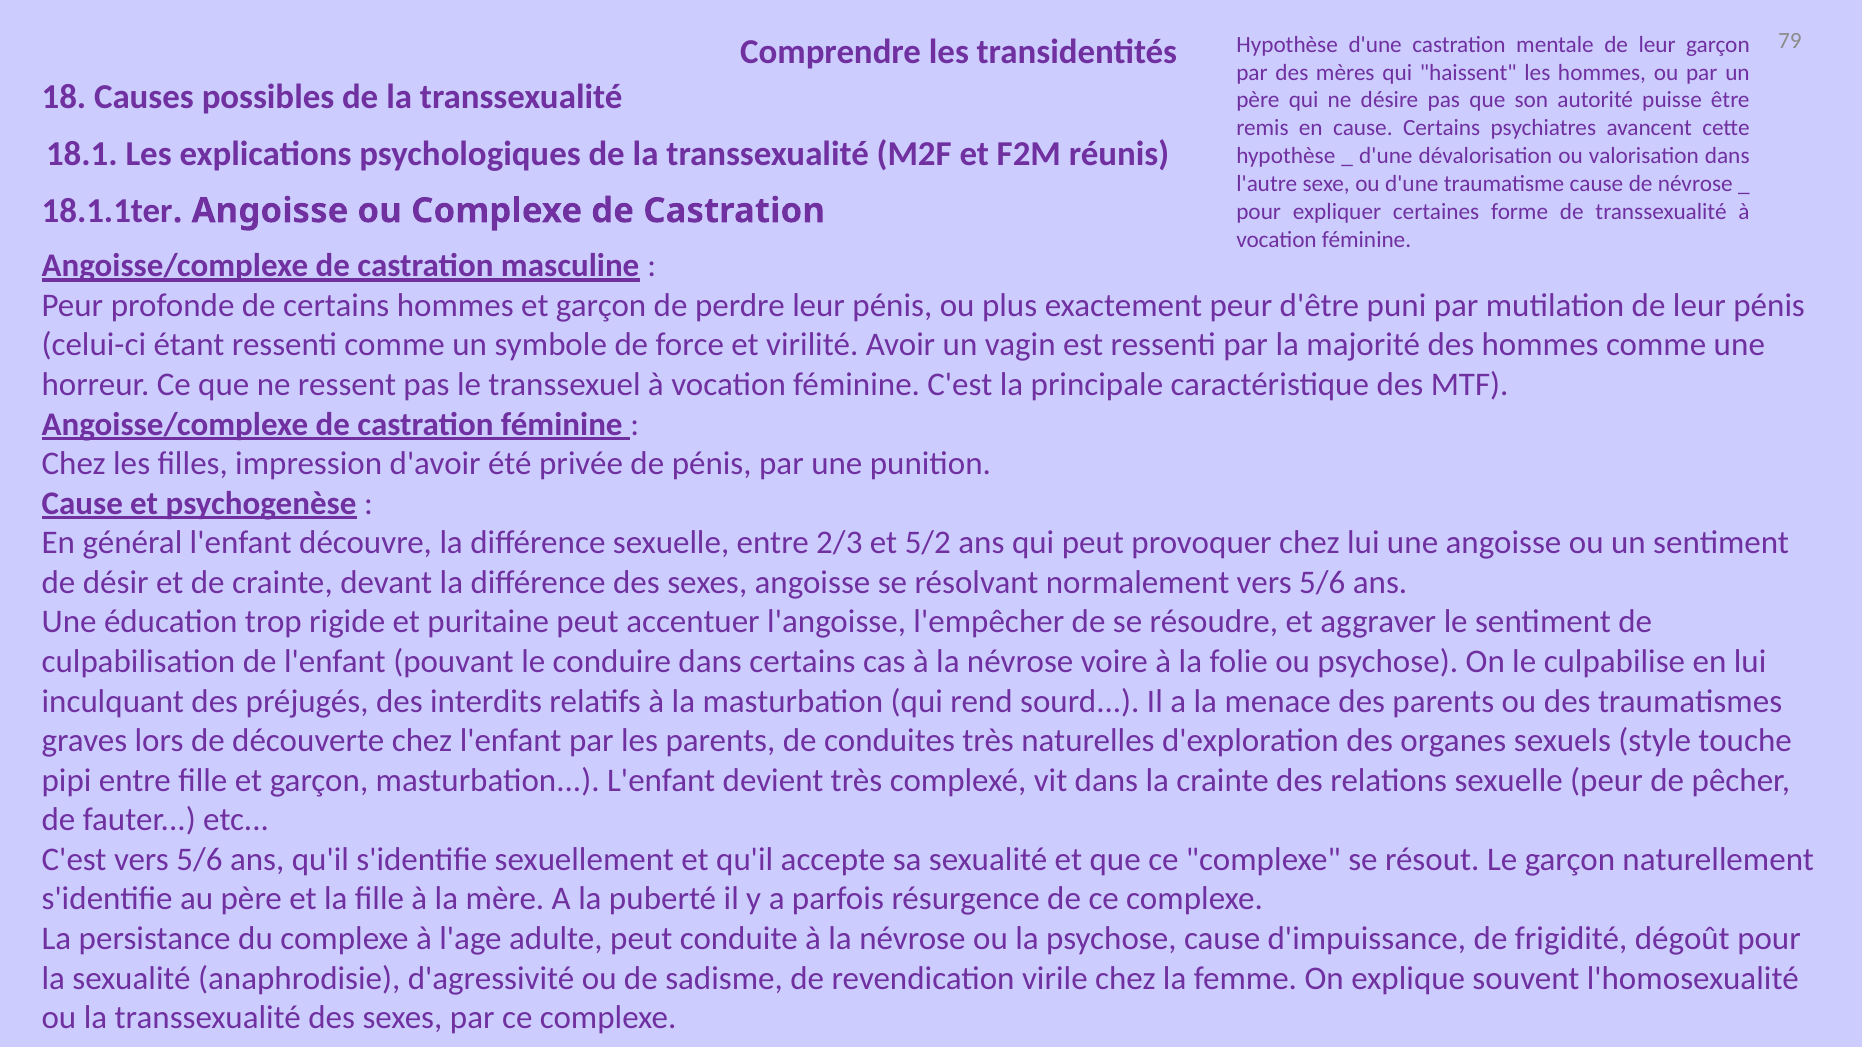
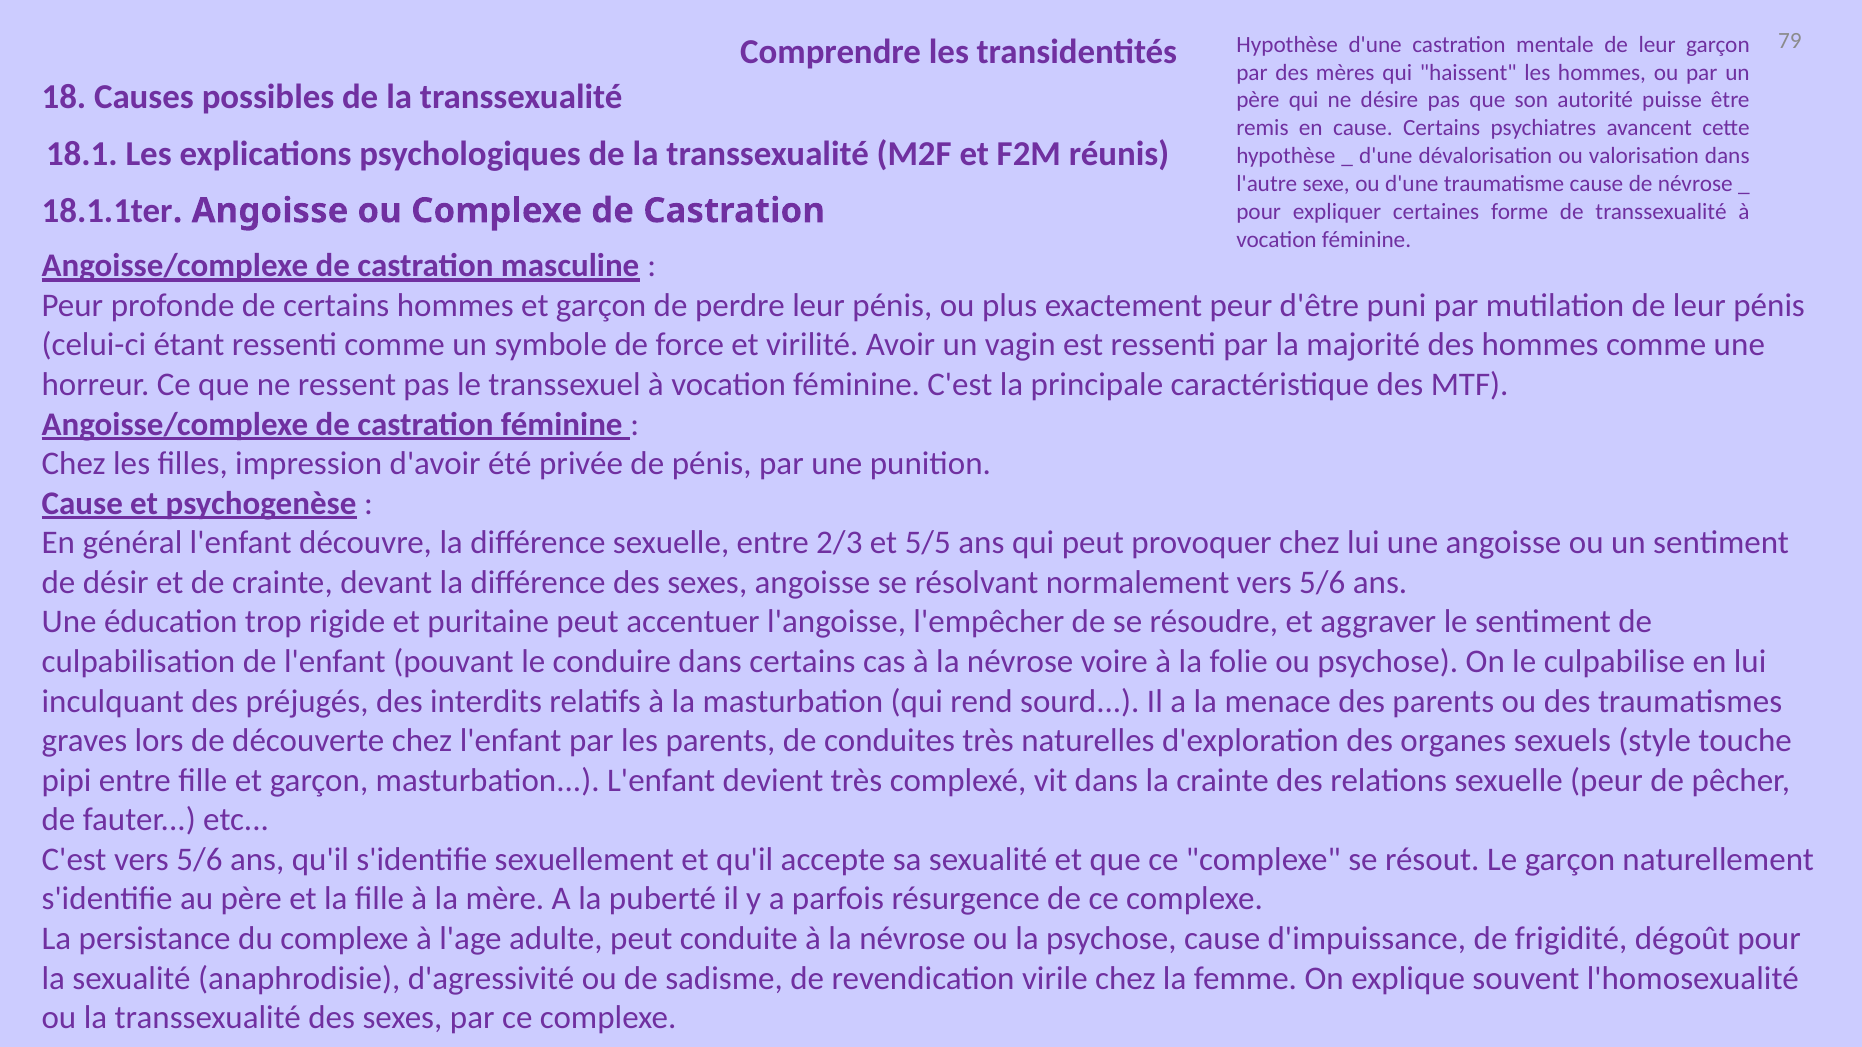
5/2: 5/2 -> 5/5 (928, 543)
